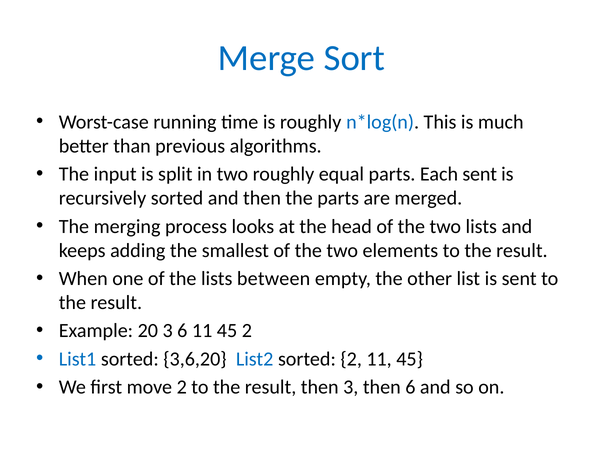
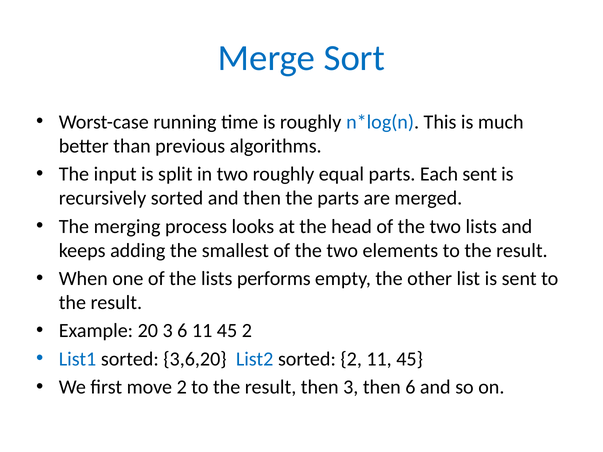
between: between -> performs (274, 279)
